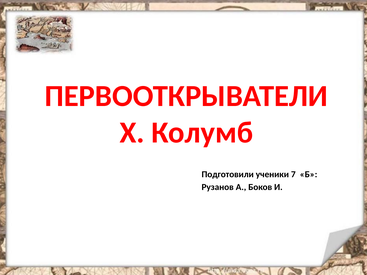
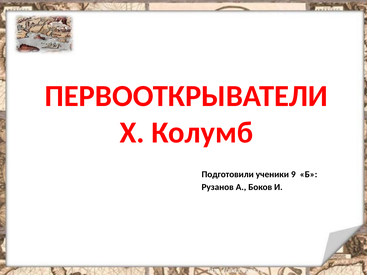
7: 7 -> 9 (293, 175)
